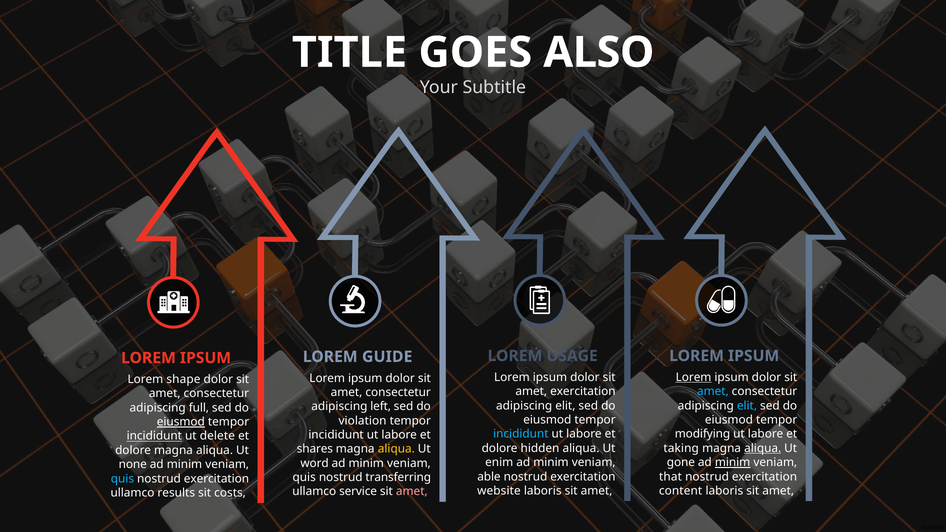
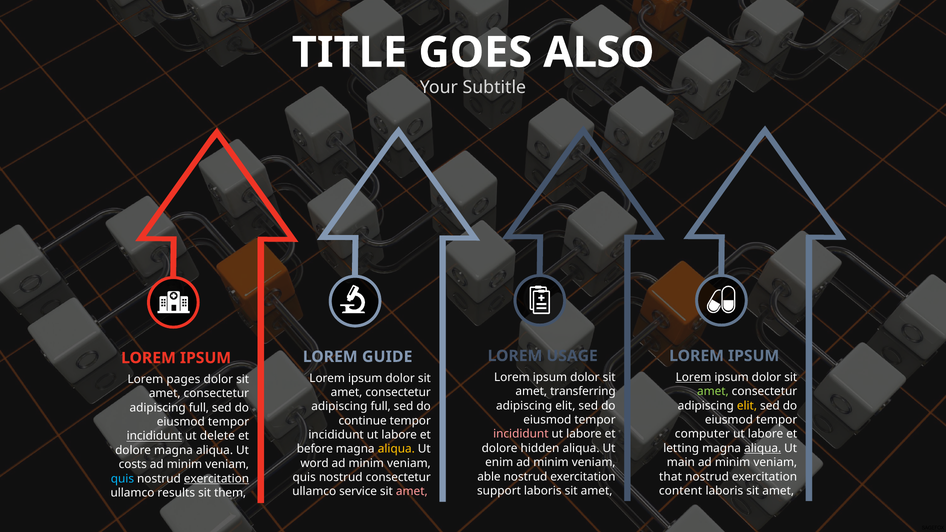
shape: shape -> pages (183, 379)
amet exercitation: exercitation -> transferring (583, 392)
amet colour: light blue -> light green (713, 392)
elit colour: light blue -> yellow (747, 406)
left: left -> full (381, 407)
violation: violation -> continue (363, 421)
eiusmod underline: present -> none (181, 422)
incididunt colour: light blue -> pink (521, 434)
modifying: modifying -> computer (702, 434)
taking: taking -> letting (681, 448)
shares: shares -> before (315, 449)
gone: gone -> main (681, 463)
minim underline: present -> none (733, 463)
none: none -> costs (133, 465)
nostrud transferring: transferring -> consectetur (398, 478)
exercitation underline: none -> present (216, 479)
website: website -> support (499, 491)
costs: costs -> them (230, 493)
